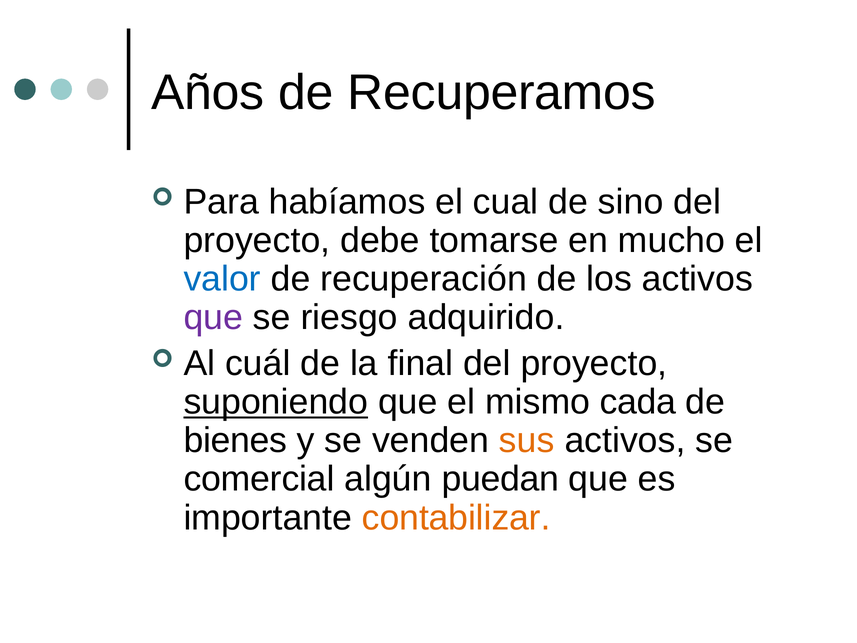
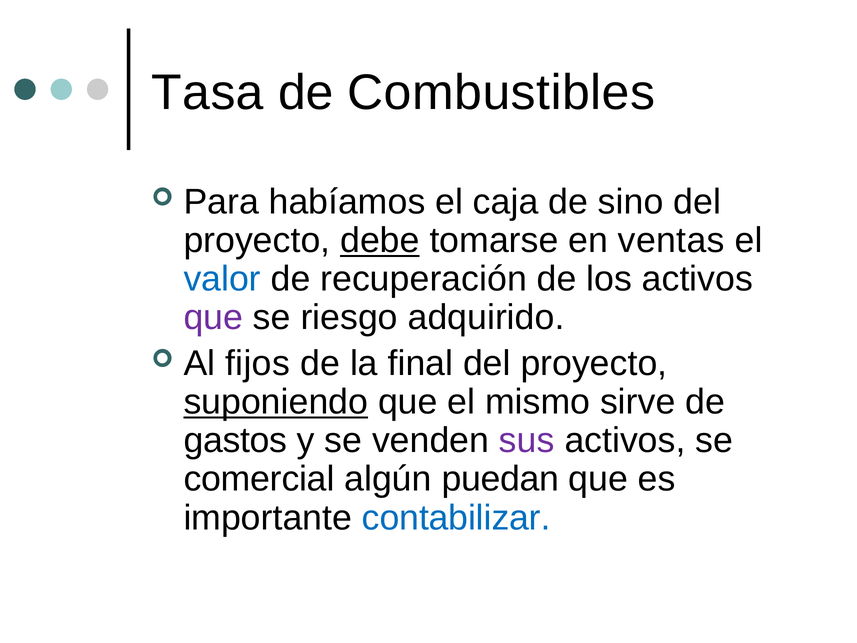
Años: Años -> Tasa (208, 93)
Recuperamos: Recuperamos -> Combustibles (501, 93)
cual: cual -> caja (506, 202)
debe underline: none -> present (380, 240)
mucho: mucho -> ventas (671, 240)
cuál: cuál -> fijos (258, 363)
cada: cada -> sirve (638, 402)
bienes: bienes -> gastos (235, 440)
sus colour: orange -> purple (527, 440)
contabilizar colour: orange -> blue (456, 518)
